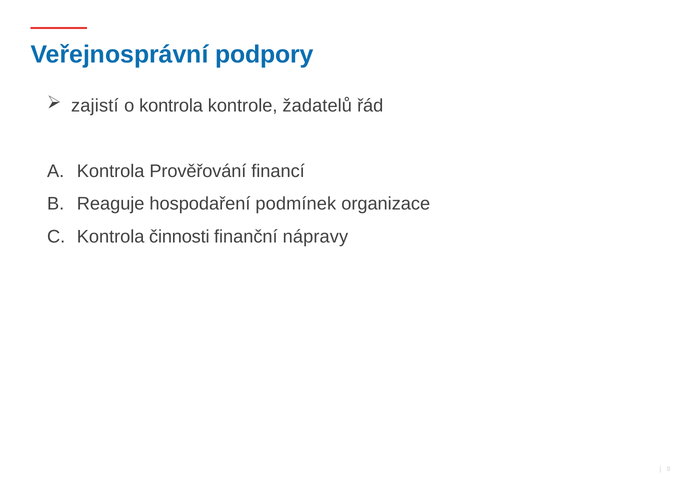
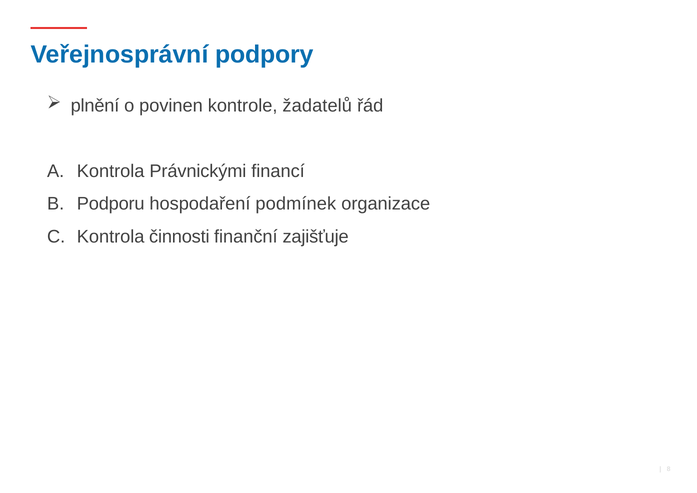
zajistí: zajistí -> plnění (95, 106)
o kontrola: kontrola -> povinen (171, 106)
Prověřování: Prověřování -> Právnickými (198, 171)
Reaguje: Reaguje -> Podporu (111, 204)
nápravy: nápravy -> zajišťuje (316, 237)
